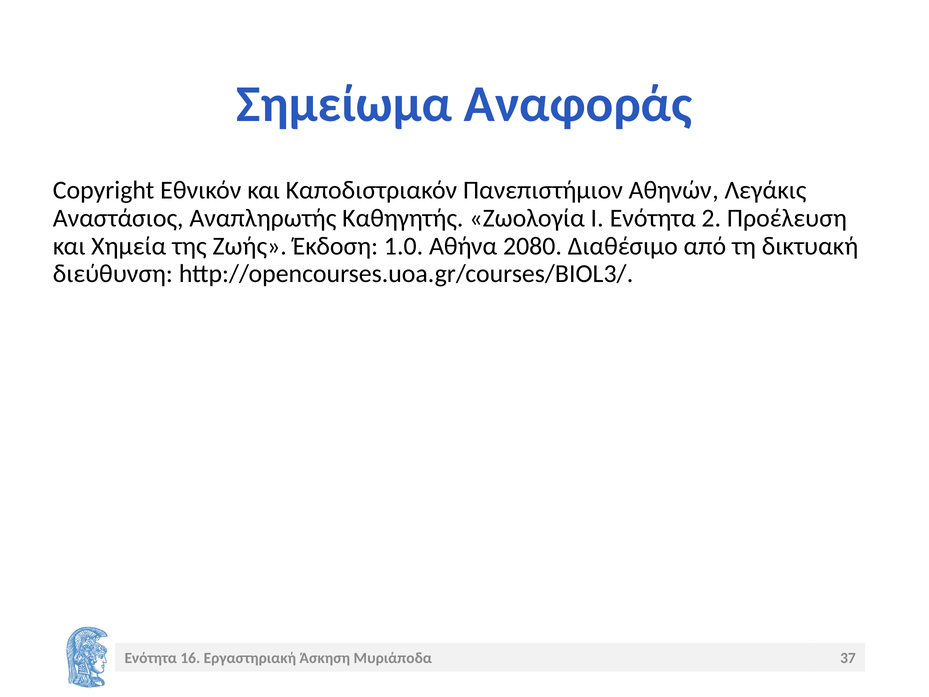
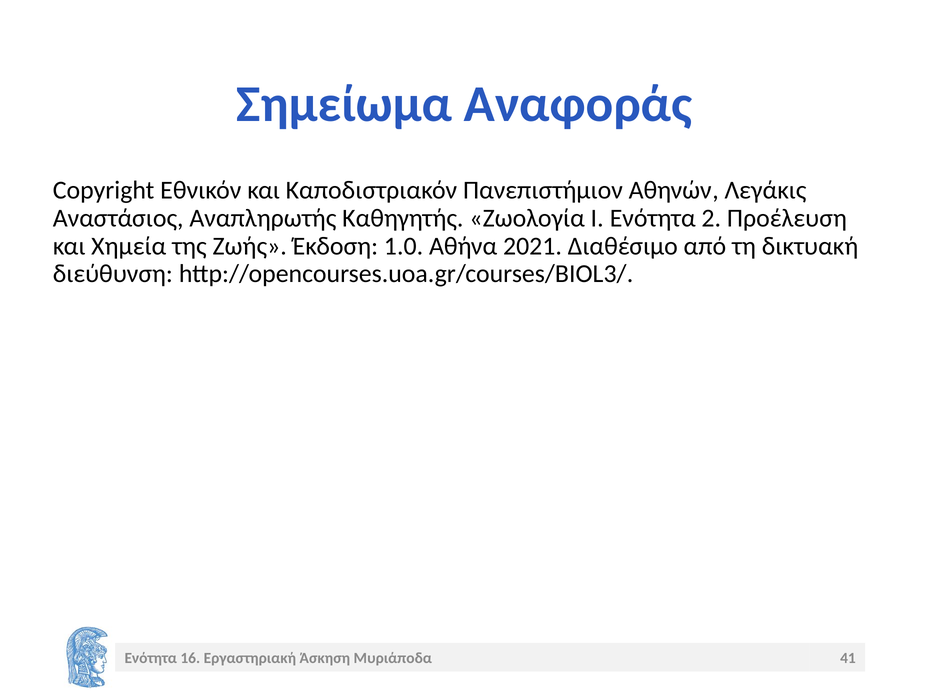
2080: 2080 -> 2021 (532, 246)
37: 37 -> 41 (848, 658)
